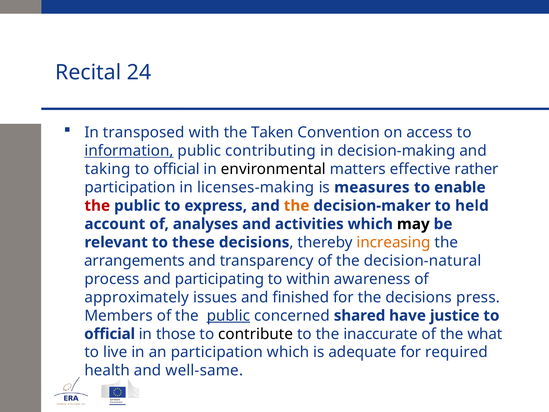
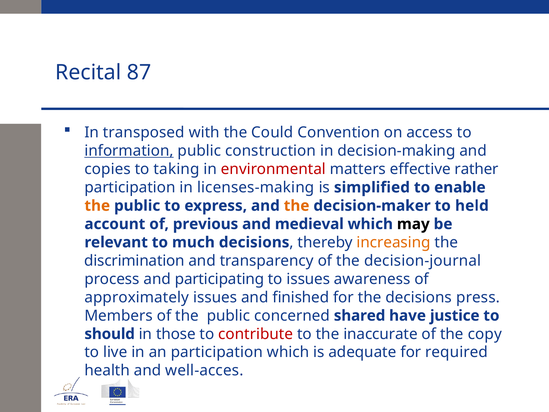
24: 24 -> 87 (139, 73)
Taken: Taken -> Could (272, 132)
contributing: contributing -> construction (271, 151)
taking: taking -> copies (108, 169)
official: official -> taking (177, 169)
environmental colour: black -> red (273, 169)
measures: measures -> simplified (372, 187)
the colour: red -> orange (97, 206)
analyses: analyses -> previous (206, 224)
activities: activities -> medieval (309, 224)
these: these -> much (193, 242)
arrangements: arrangements -> discrimination (134, 261)
decision-natural: decision-natural -> decision-journal (423, 261)
to within: within -> issues (308, 279)
public underline: present -> none (228, 315)
official: official -> should (110, 334)
contribute colour: black -> red (256, 334)
what: what -> copy (485, 334)
well-same: well-same -> well-acces (204, 370)
